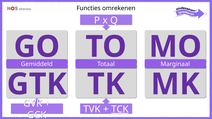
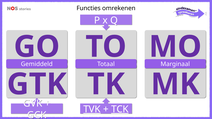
TVK underline: none -> present (92, 109)
